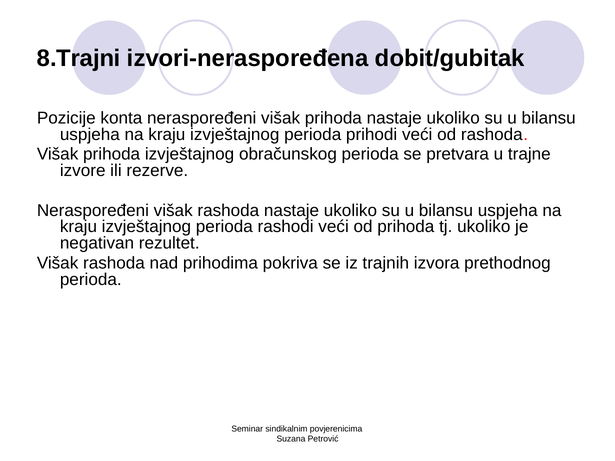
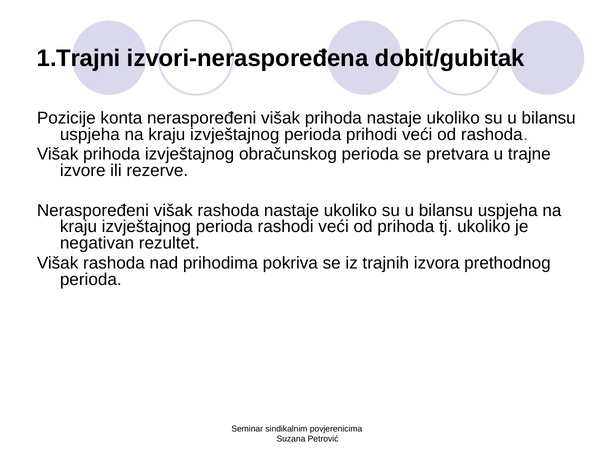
8.Trajni: 8.Trajni -> 1.Trajni (79, 59)
